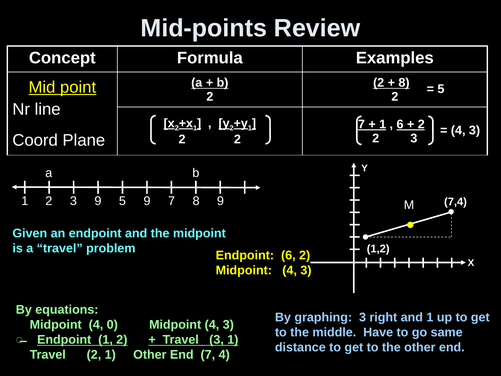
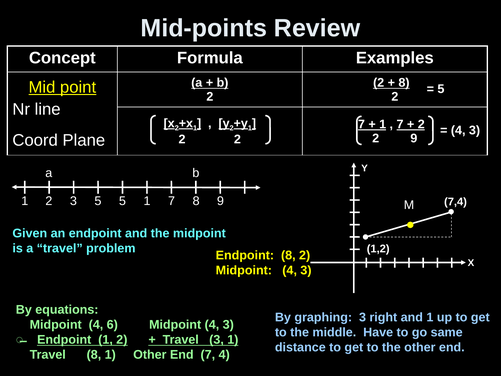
6: 6 -> 7 (400, 124)
3: 3 -> 9 (414, 138)
3 9: 9 -> 5 (98, 201)
5 9: 9 -> 1 (147, 201)
Endpoint 6: 6 -> 8 (288, 255)
0: 0 -> 6 (112, 324)
Travel 2: 2 -> 8 (94, 355)
